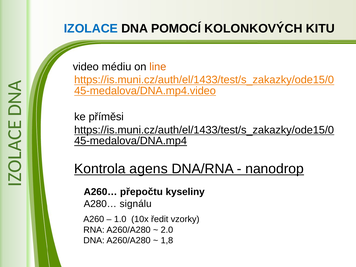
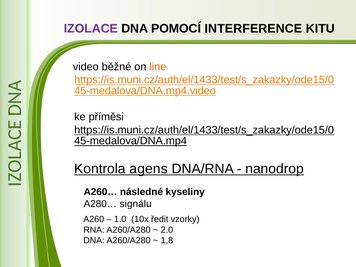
IZOLACE colour: blue -> purple (91, 29)
KOLONKOVÝCH: KOLONKOVÝCH -> INTERFERENCE (253, 29)
médiu: médiu -> běžné (117, 67)
přepočtu: přepočtu -> následné (141, 192)
